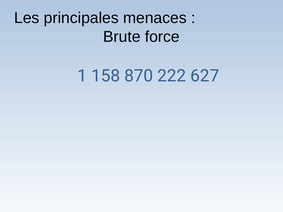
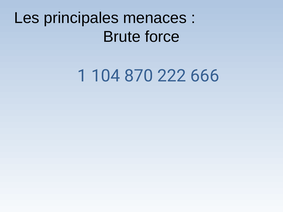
158: 158 -> 104 (106, 76)
627: 627 -> 666 (205, 76)
